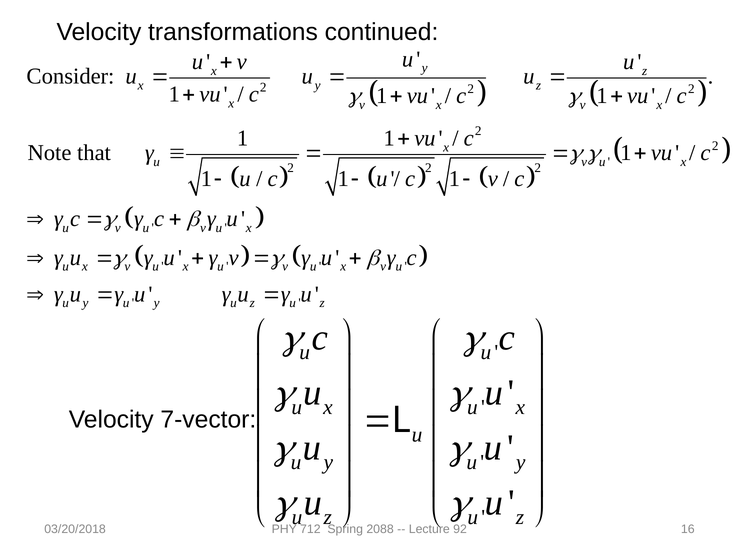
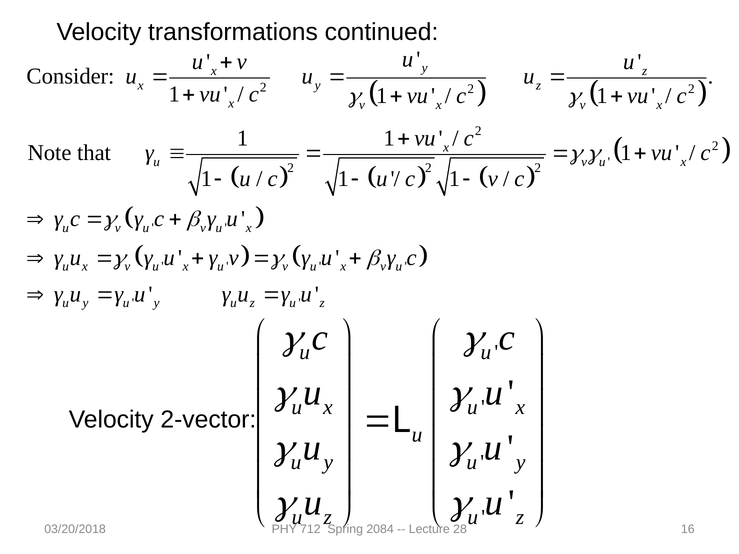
7-vector: 7-vector -> 2-vector (208, 420)
2088: 2088 -> 2084 (380, 529)
92: 92 -> 28 (460, 529)
